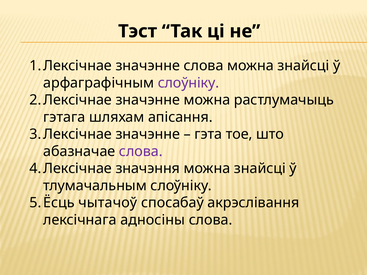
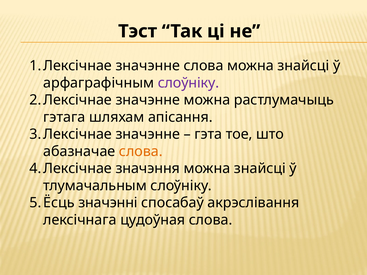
слова colour: purple -> orange (141, 152)
чытачоў: чытачоў -> значэнні (108, 203)
адносіны: адносіны -> цудоўная (153, 220)
